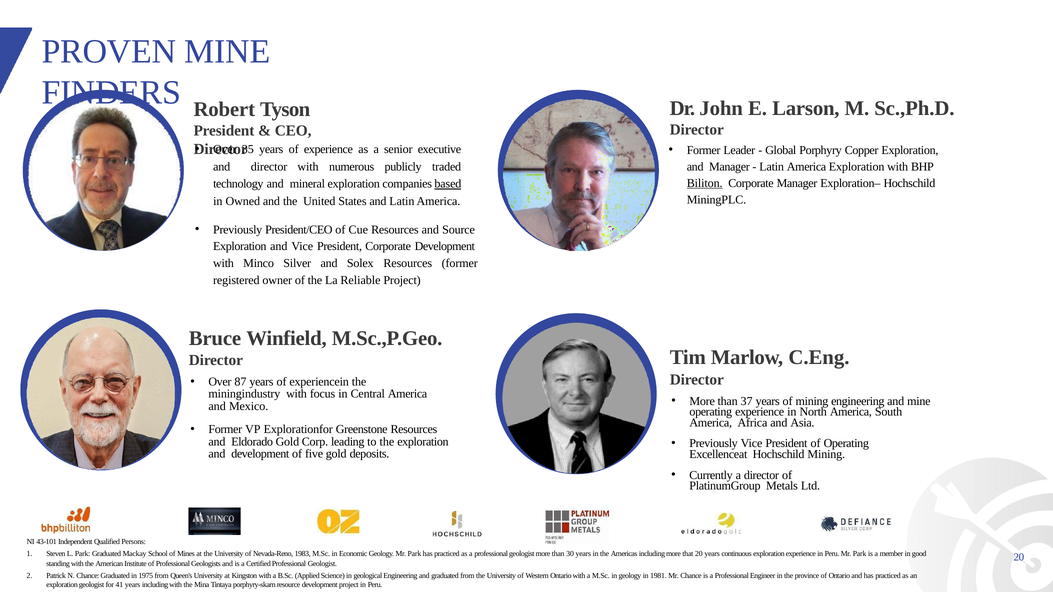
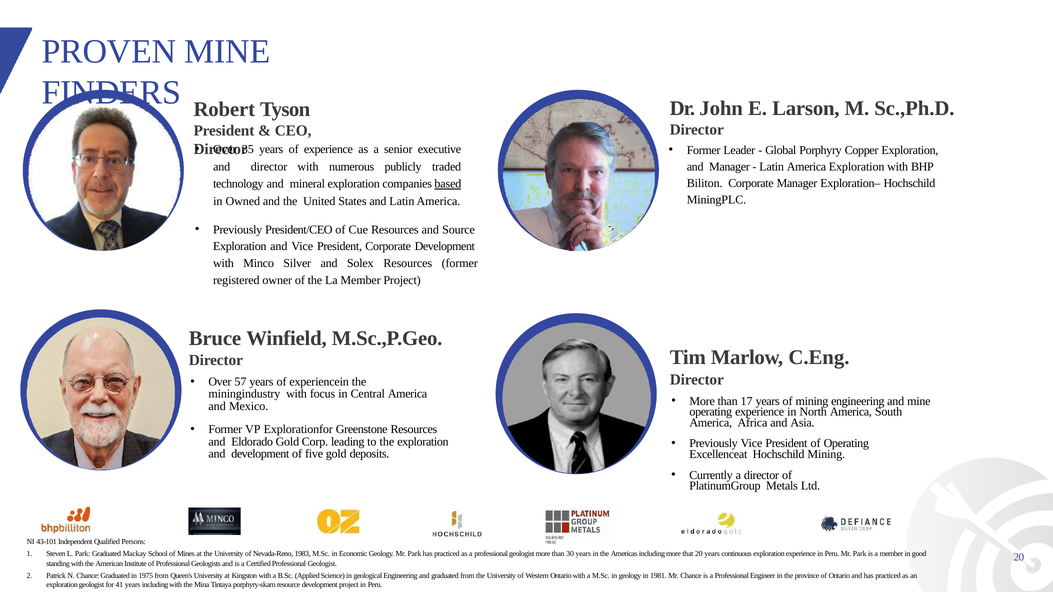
Biliton underline: present -> none (705, 183)
La Reliable: Reliable -> Member (361, 280)
87: 87 -> 57 (240, 382)
37: 37 -> 17 (747, 401)
